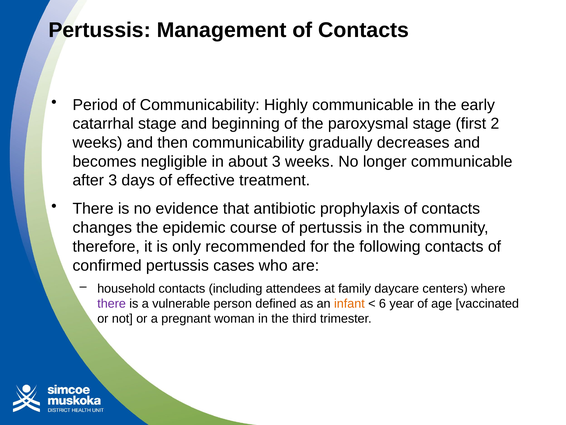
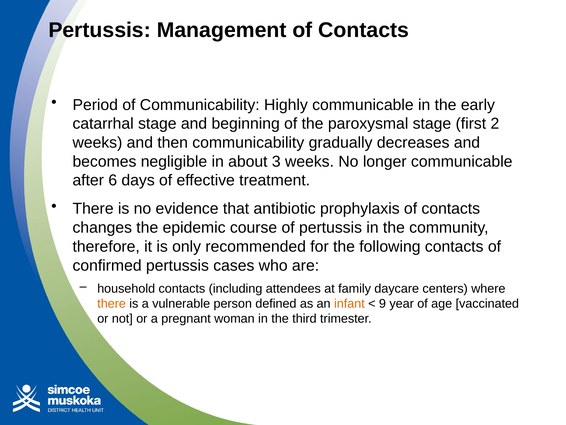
after 3: 3 -> 6 (113, 180)
there colour: purple -> orange (112, 303)
6: 6 -> 9 (382, 303)
